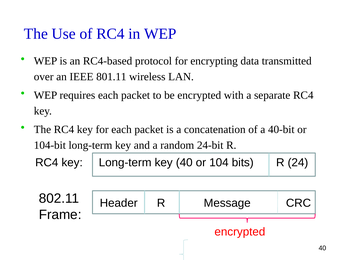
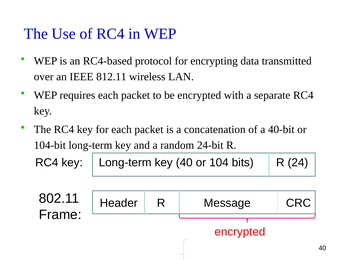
801.11: 801.11 -> 812.11 (111, 77)
